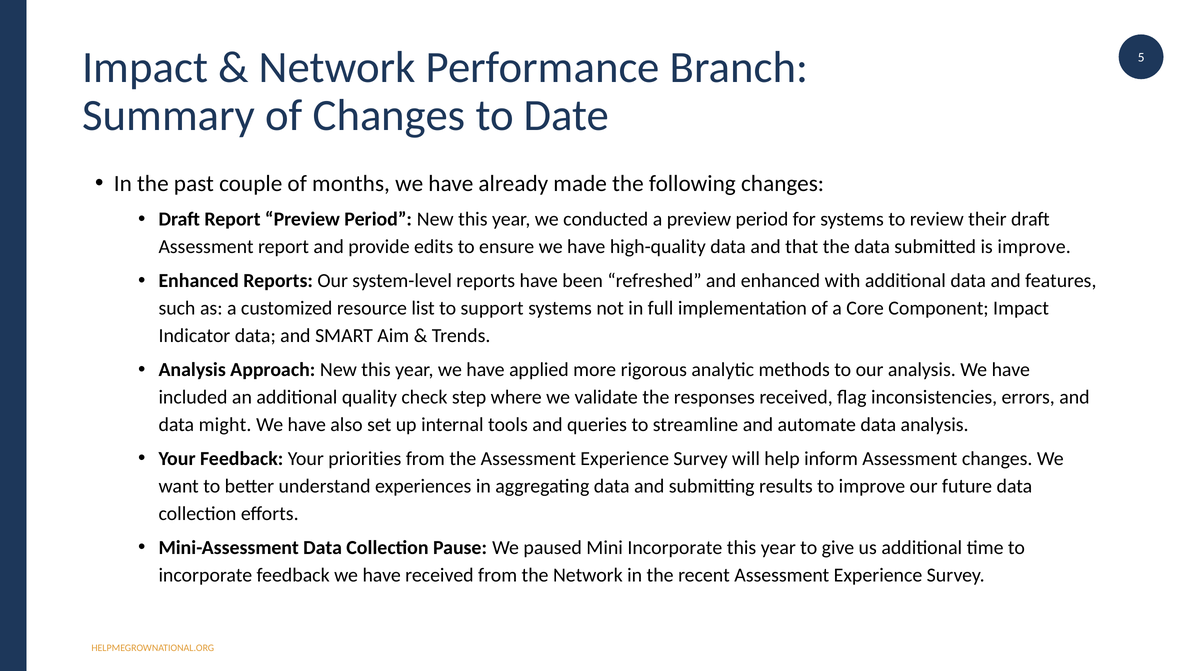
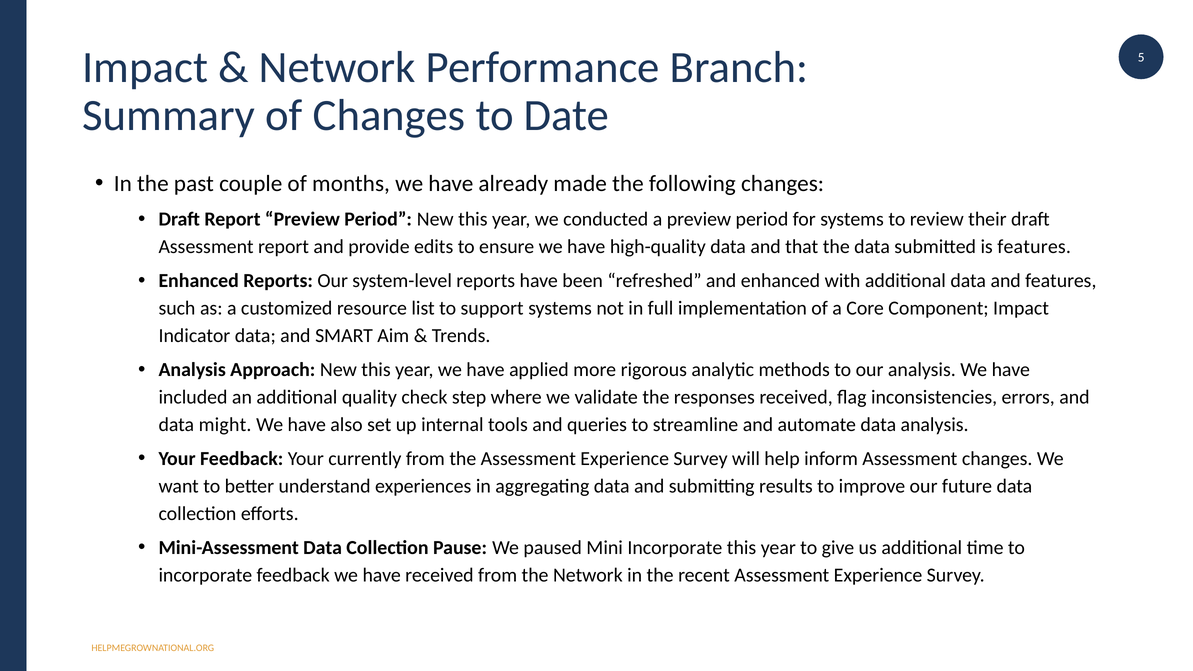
is improve: improve -> features (1034, 247)
priorities: priorities -> currently (365, 459)
